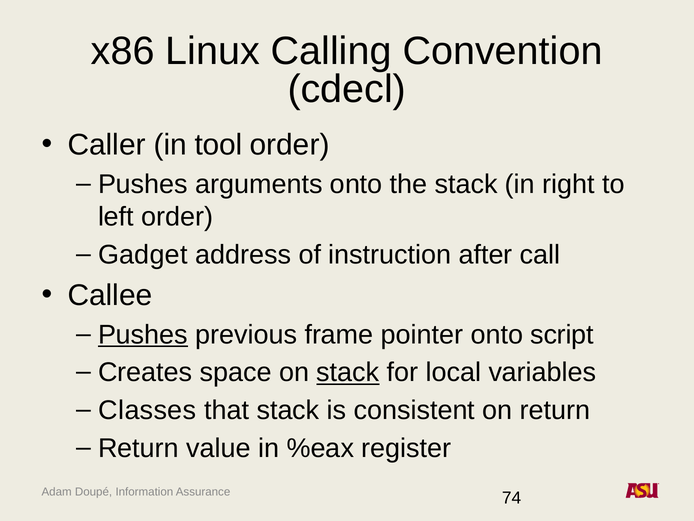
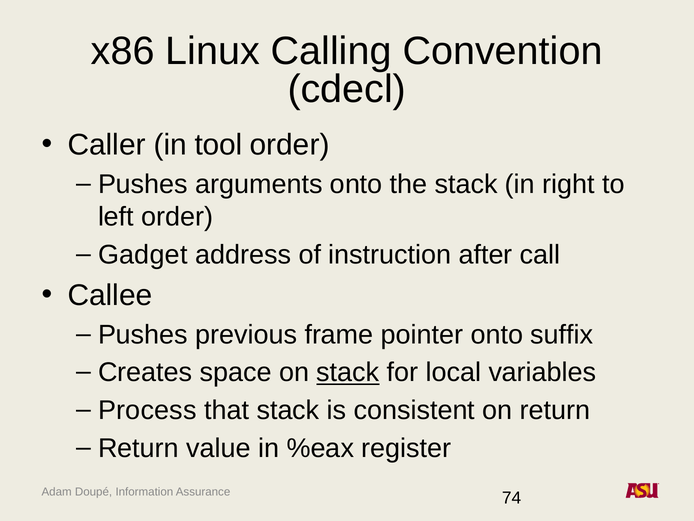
Pushes underline: present -> none (143, 334)
script: script -> suffix (562, 334)
Classes: Classes -> Process (147, 410)
